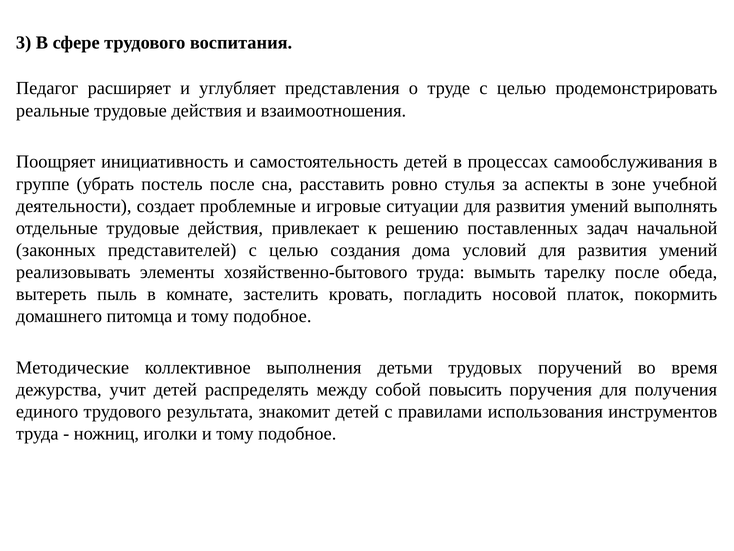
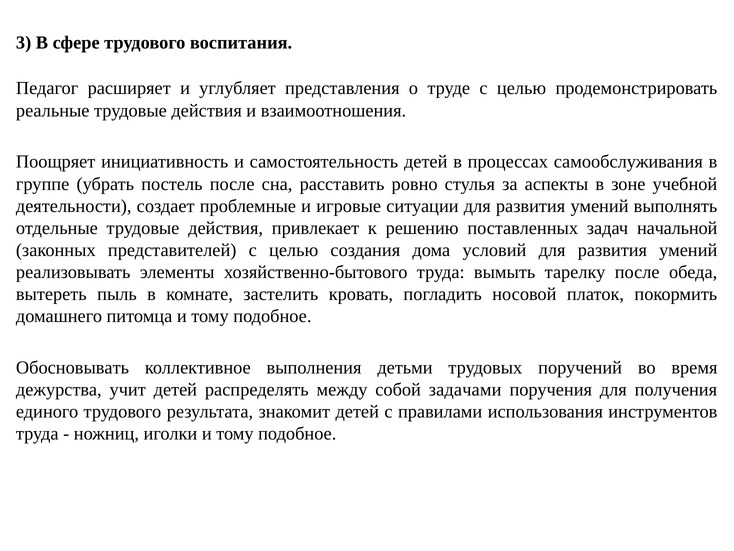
Методические: Методические -> Обосновывать (72, 367)
повысить: повысить -> задачами (465, 389)
